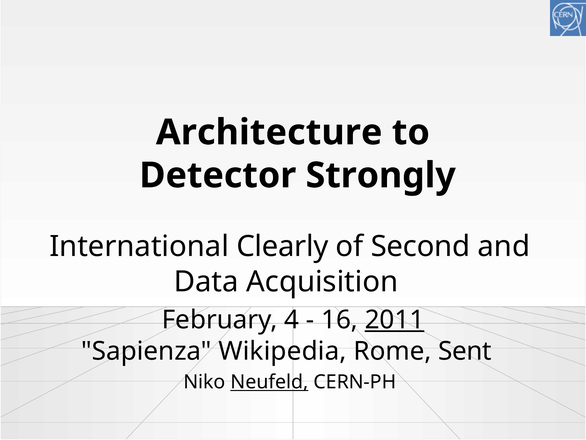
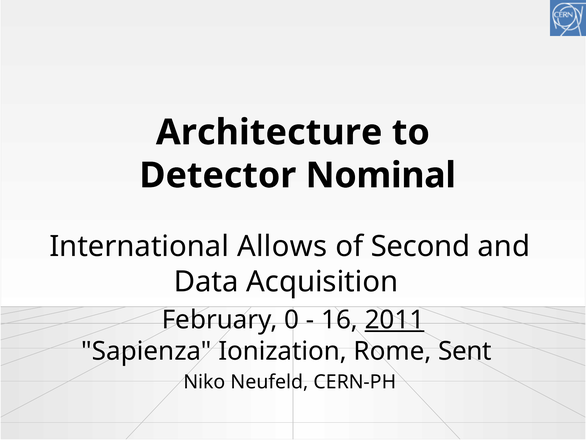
Strongly: Strongly -> Nominal (381, 175)
Clearly: Clearly -> Allows (282, 246)
4: 4 -> 0 (292, 320)
Wikipedia: Wikipedia -> Ionization (283, 351)
Neufeld underline: present -> none (269, 382)
